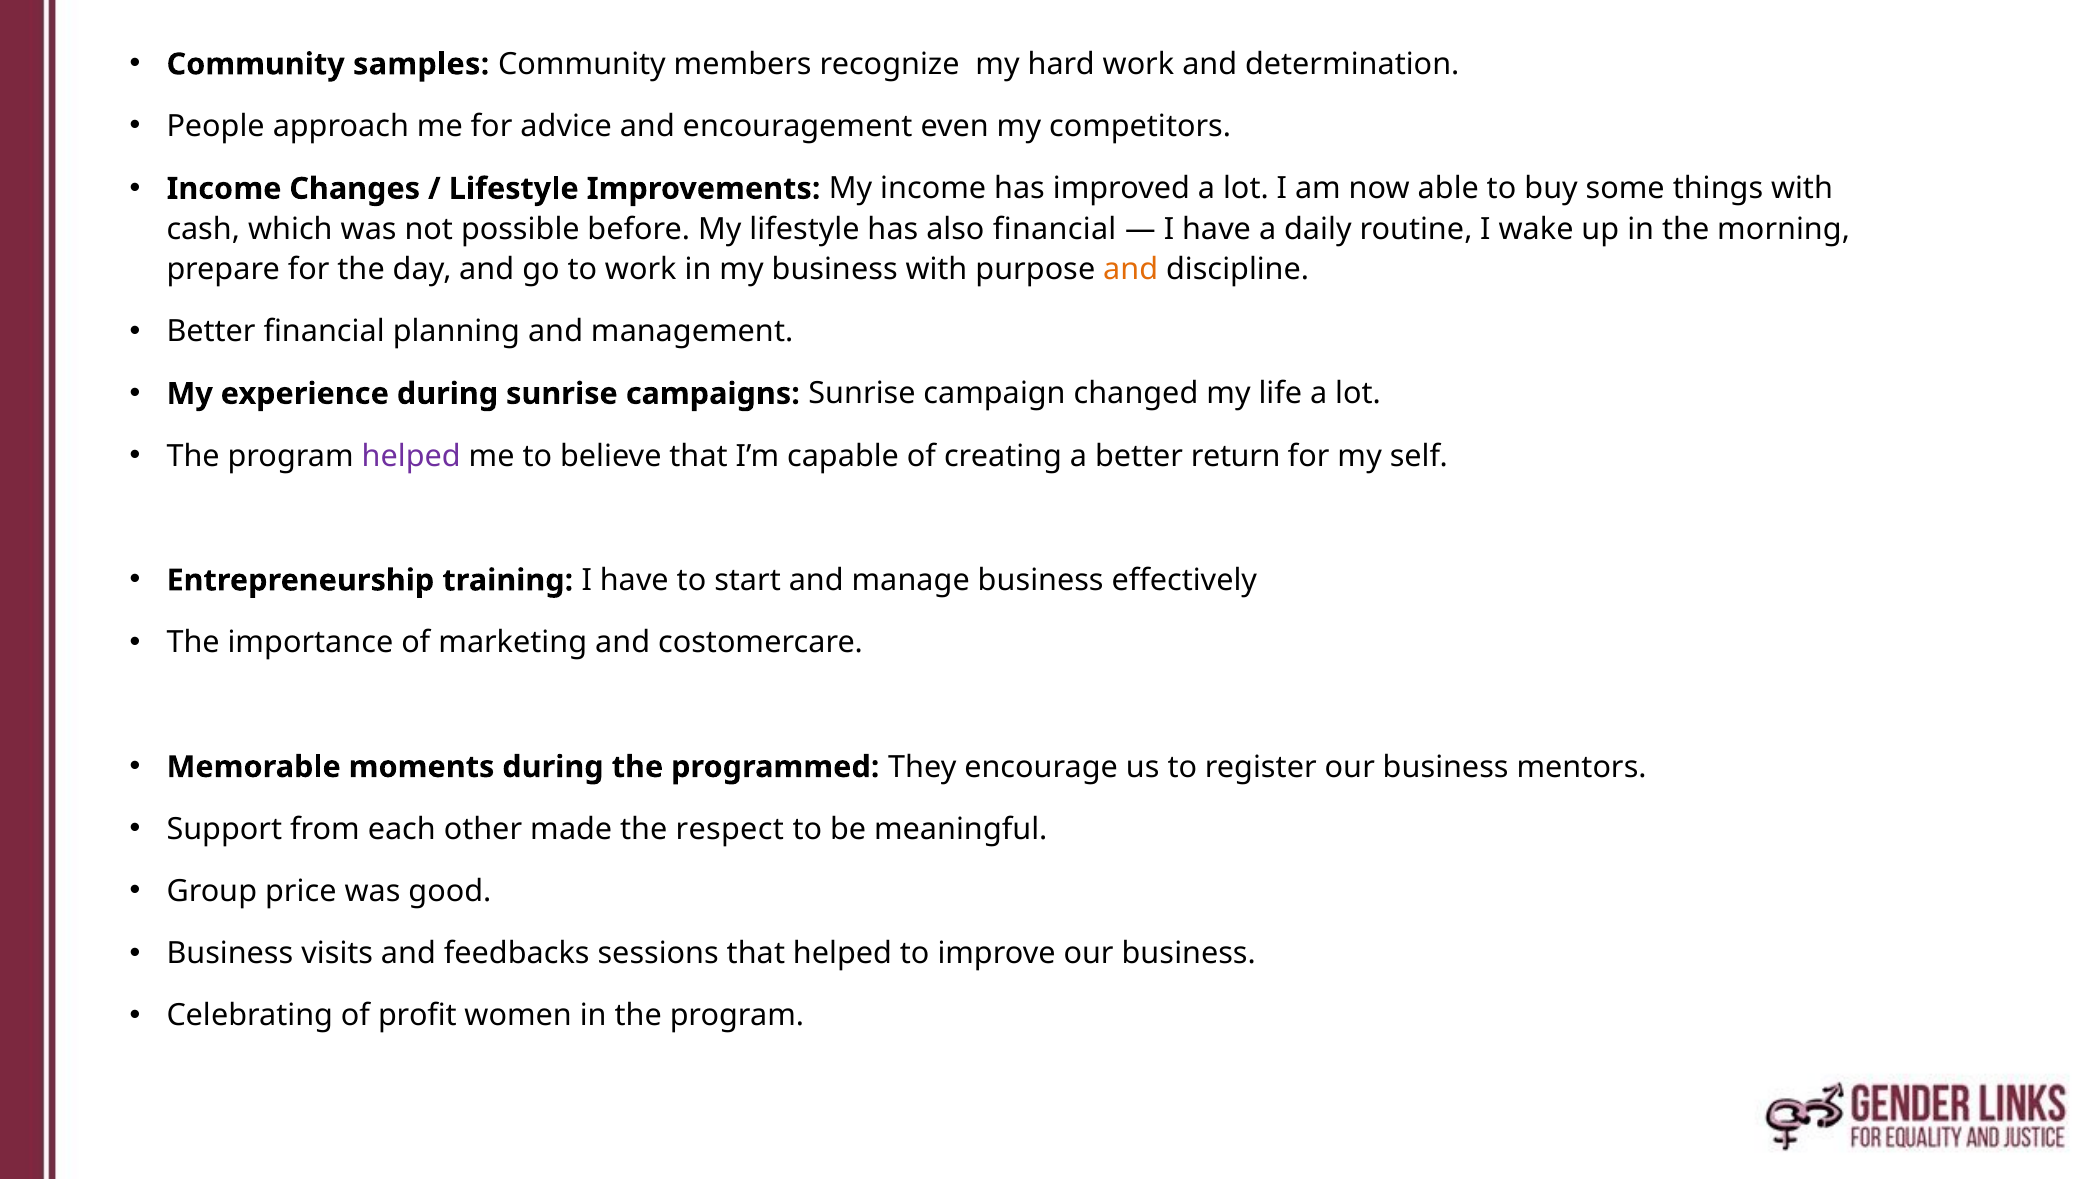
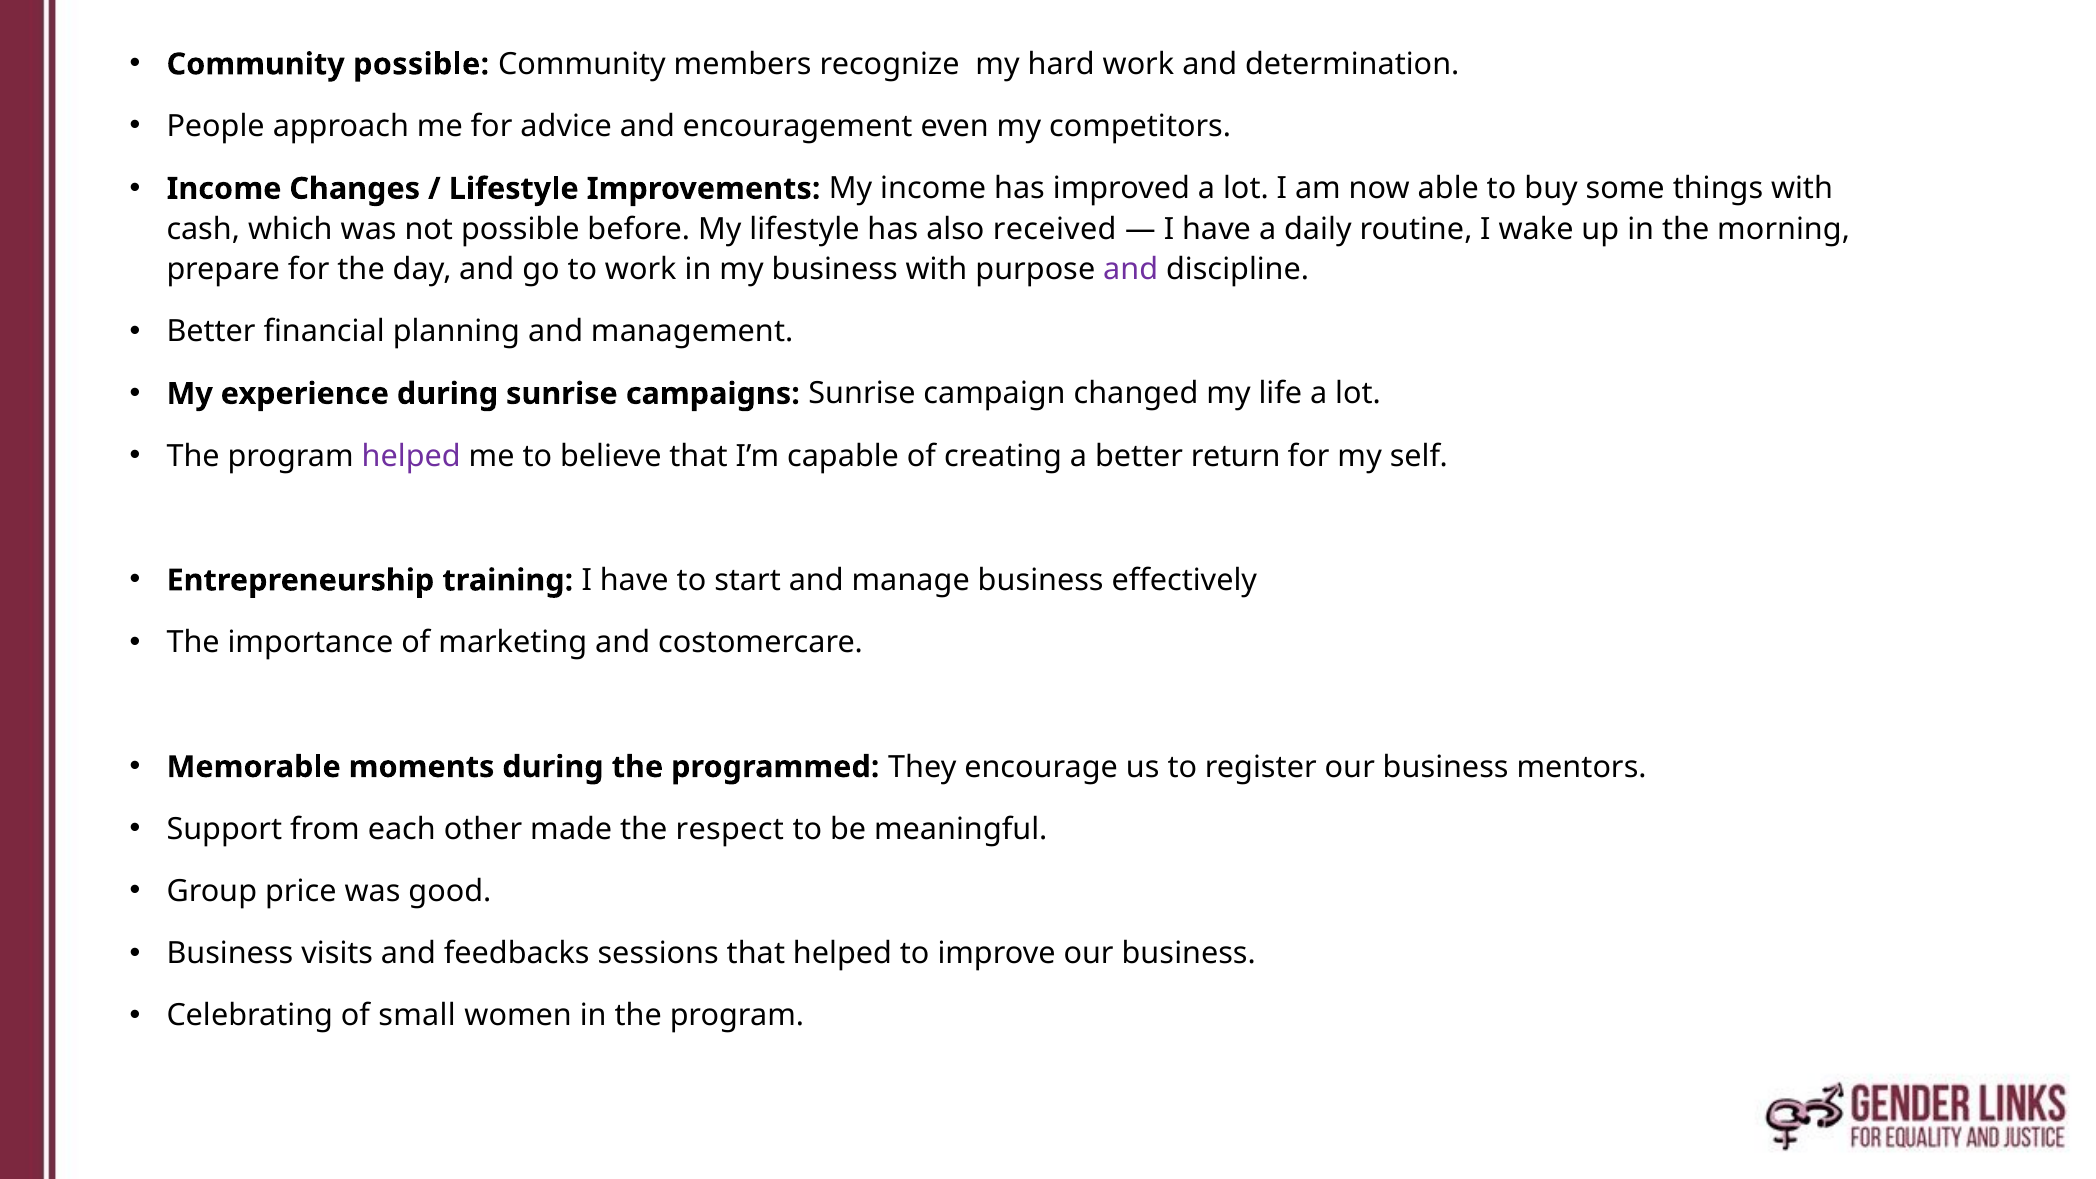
Community samples: samples -> possible (421, 64)
also financial: financial -> received (1055, 229)
and colour: orange -> purple (1131, 269)
profit: profit -> small (417, 1016)
